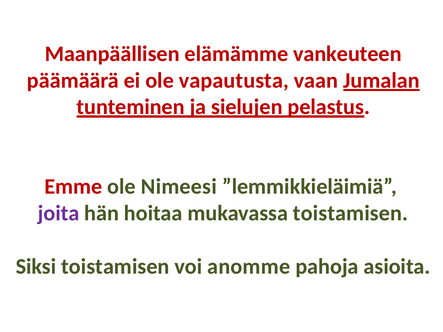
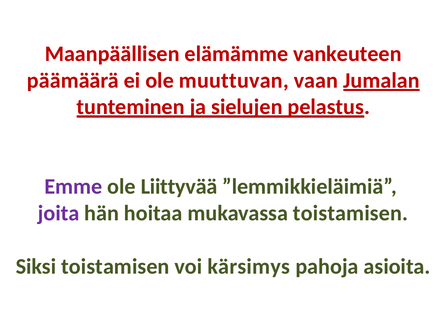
vapautusta: vapautusta -> muuttuvan (234, 81)
Emme colour: red -> purple (73, 187)
Nimeesi: Nimeesi -> Liittyvää (179, 187)
anomme: anomme -> kärsimys (249, 267)
